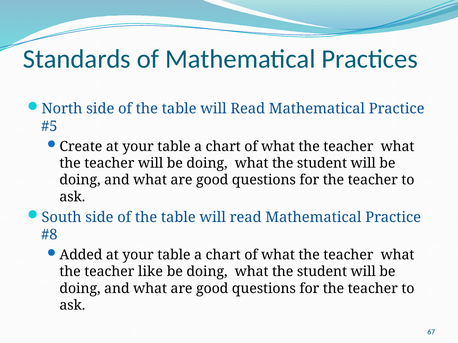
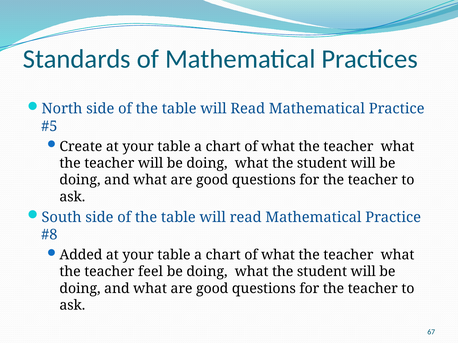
like: like -> feel (151, 272)
